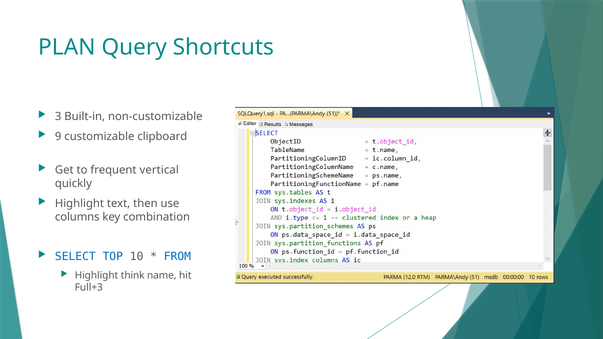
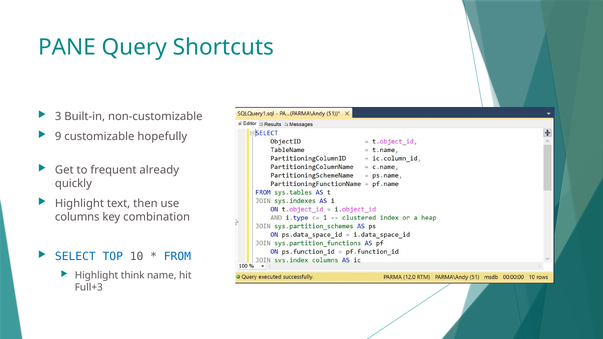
PLAN: PLAN -> PANE (67, 48)
clipboard: clipboard -> hopefully (162, 137)
vertical: vertical -> already (159, 170)
